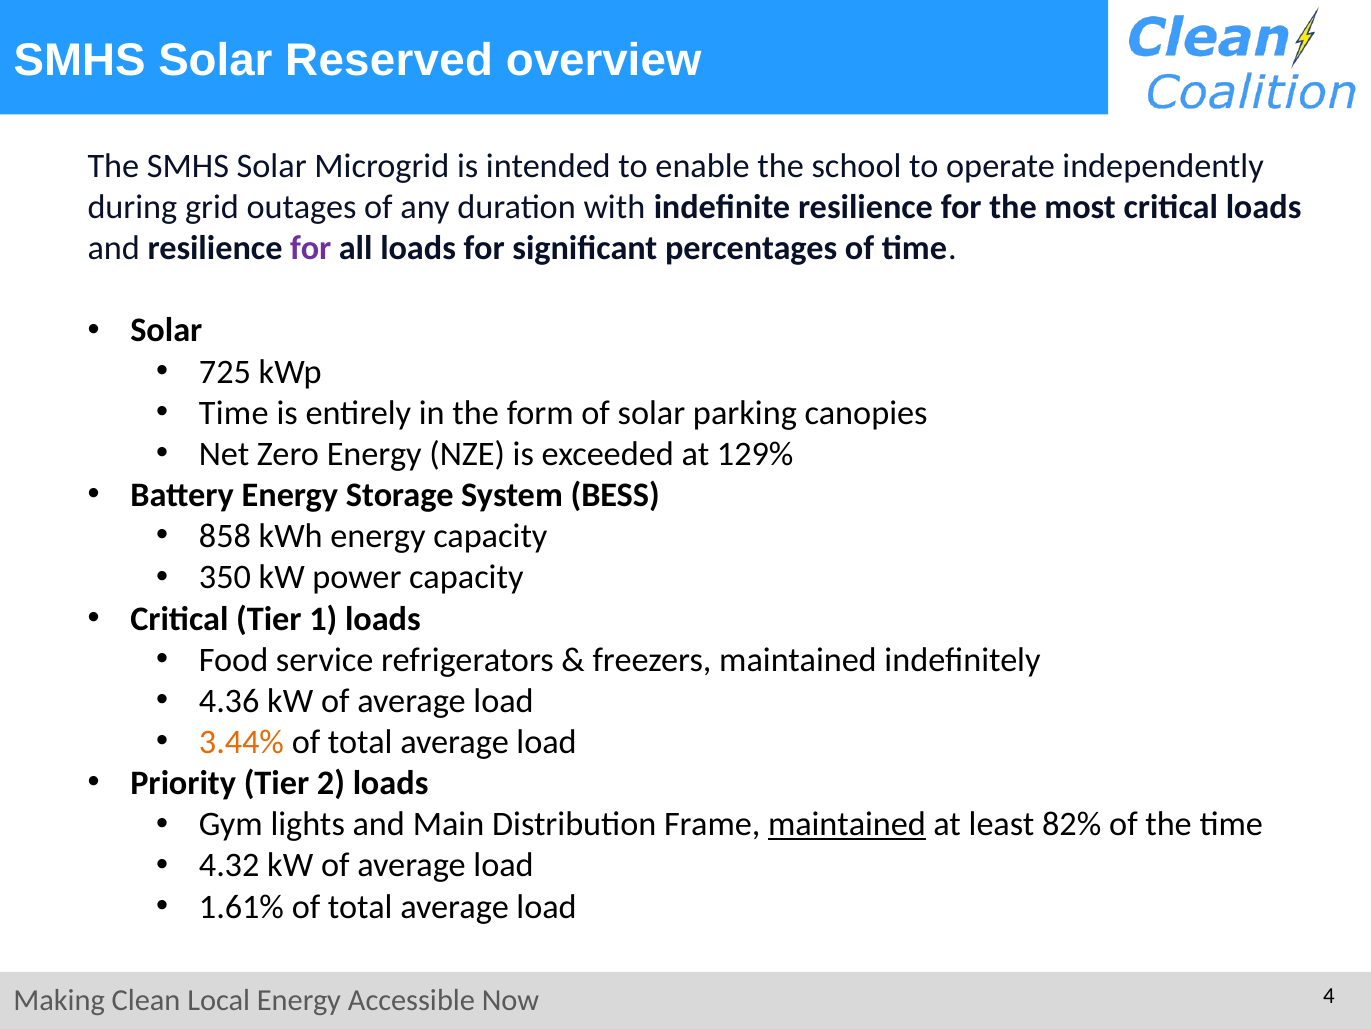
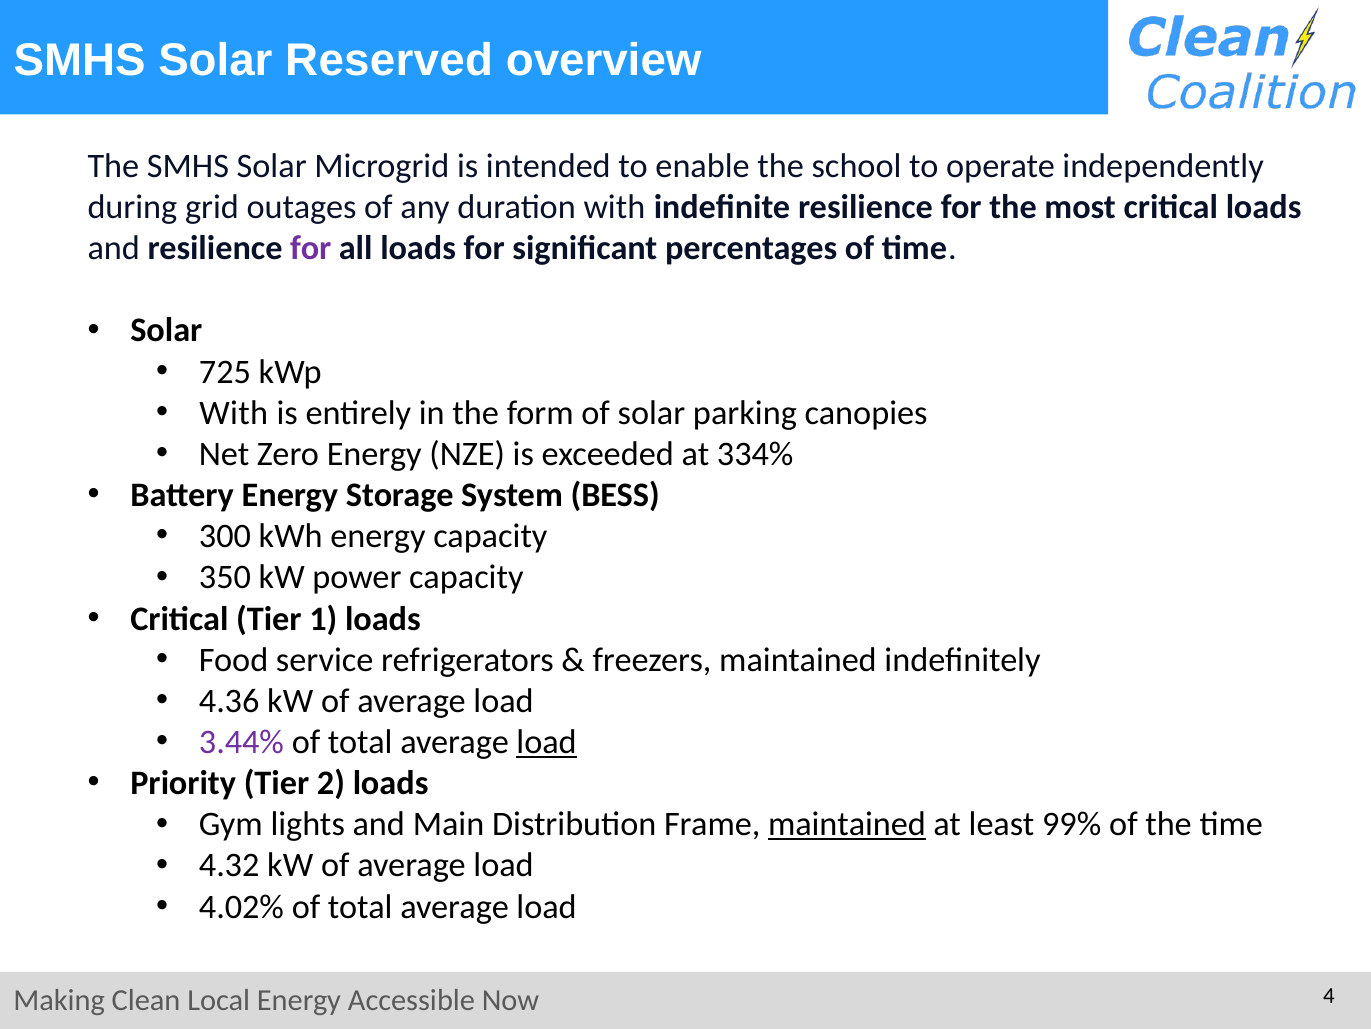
Time: Time -> With (234, 413)
129%: 129% -> 334% (755, 454)
858: 858 -> 300 (225, 536)
3.44% colour: orange -> purple (241, 742)
load underline: none -> present (547, 742)
82%: 82% -> 99% (1072, 824)
1.61%: 1.61% -> 4.02% (241, 906)
